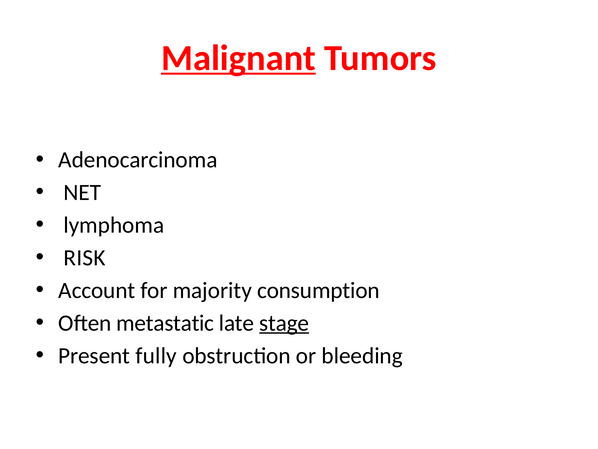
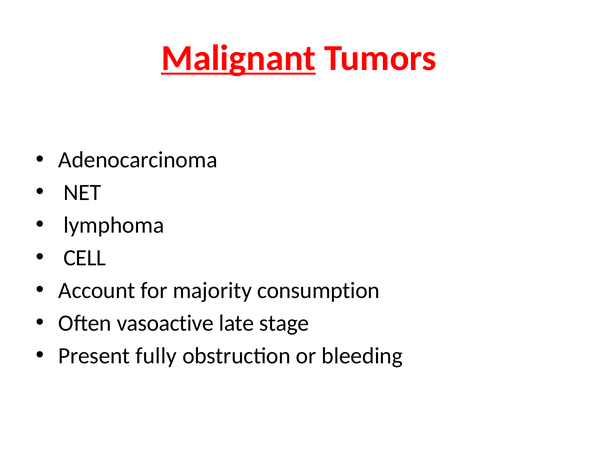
RISK: RISK -> CELL (85, 258)
metastatic: metastatic -> vasoactive (165, 323)
stage underline: present -> none (284, 323)
